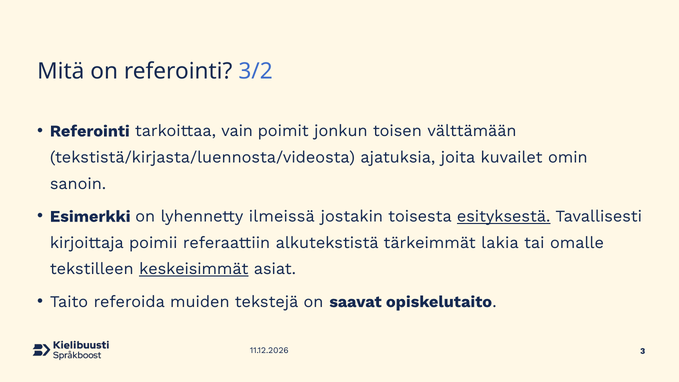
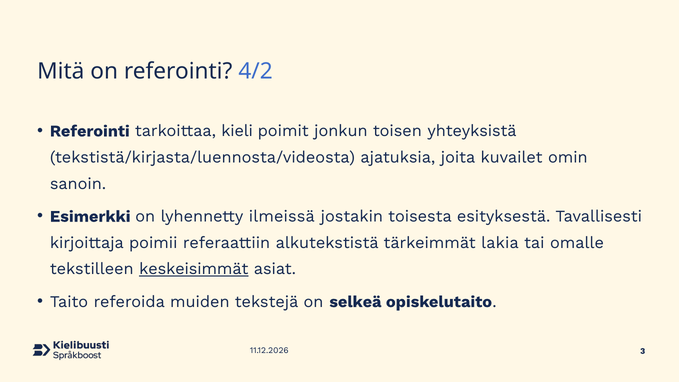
3/2: 3/2 -> 4/2 (256, 71)
vain: vain -> kieli (237, 131)
välttämään: välttämään -> yhteyksistä (472, 131)
esityksestä underline: present -> none (504, 216)
saavat: saavat -> selkeä (355, 302)
